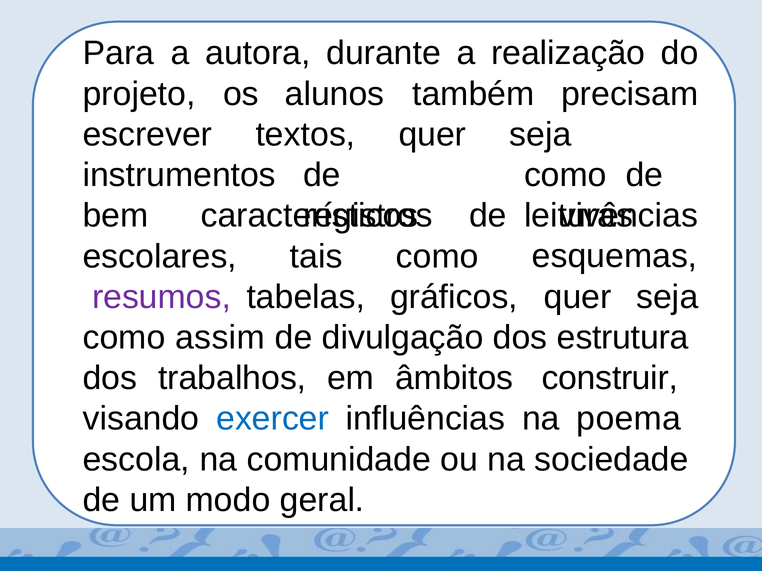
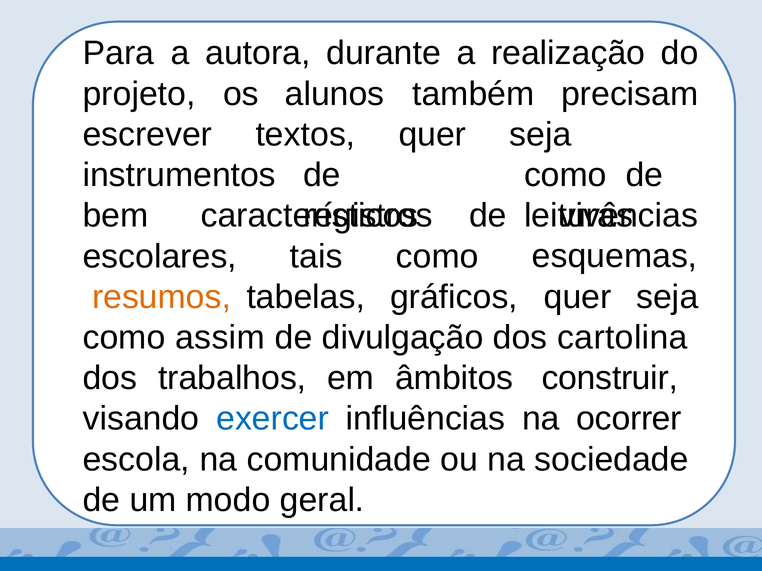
resumos colour: purple -> orange (161, 297)
estrutura: estrutura -> cartolina (622, 338)
poema: poema -> ocorrer (629, 419)
